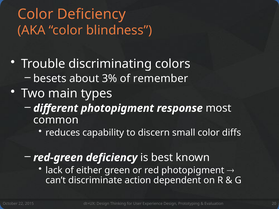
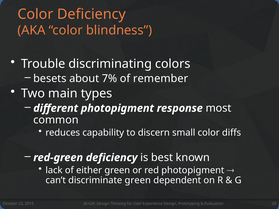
3%: 3% -> 7% (110, 79)
discriminate action: action -> green (138, 181)
